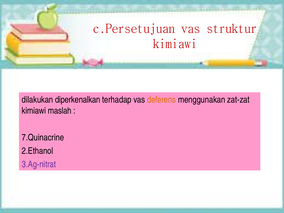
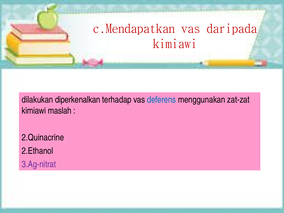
c.Persetujuan: c.Persetujuan -> c.Mendapatkan (134, 29)
struktur: struktur -> daripada (232, 29)
deferens colour: orange -> blue (161, 100)
7.Quinacrine: 7.Quinacrine -> 2.Quinacrine (43, 137)
